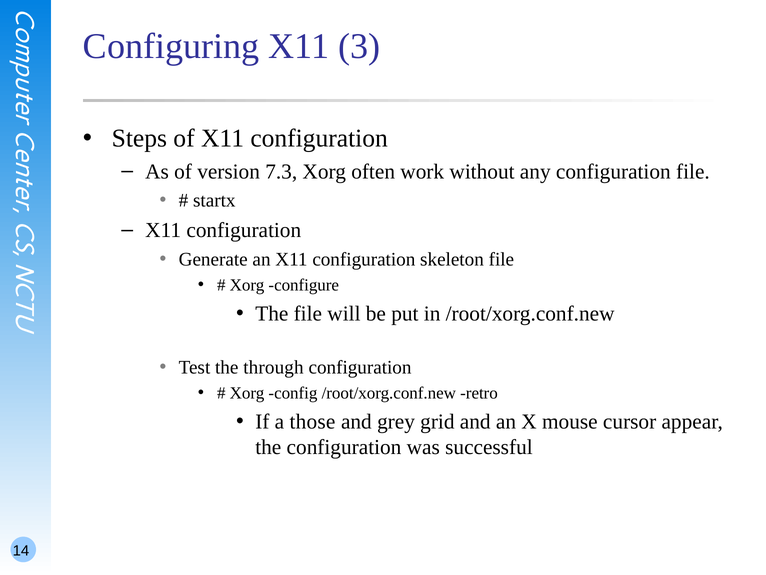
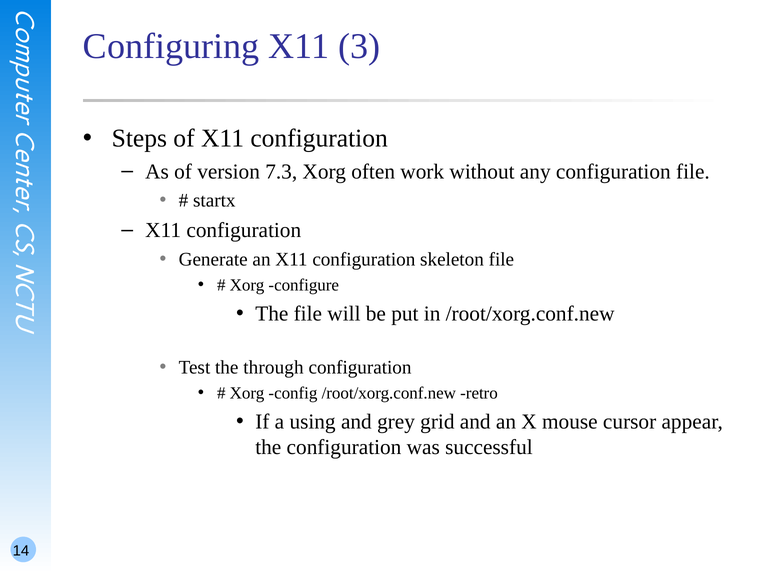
those: those -> using (313, 421)
